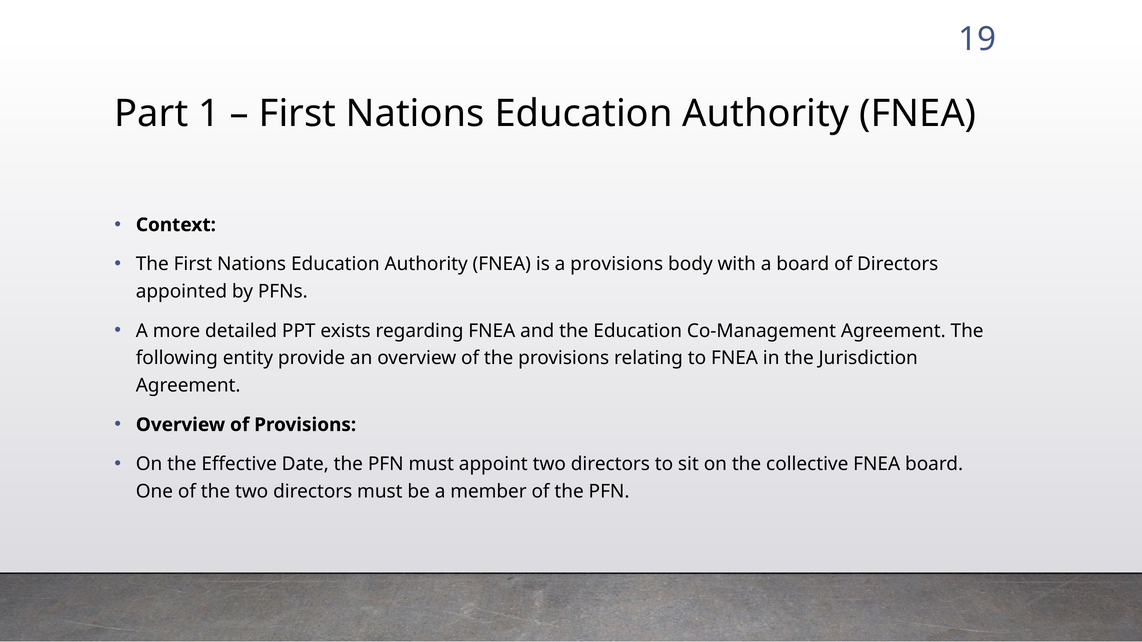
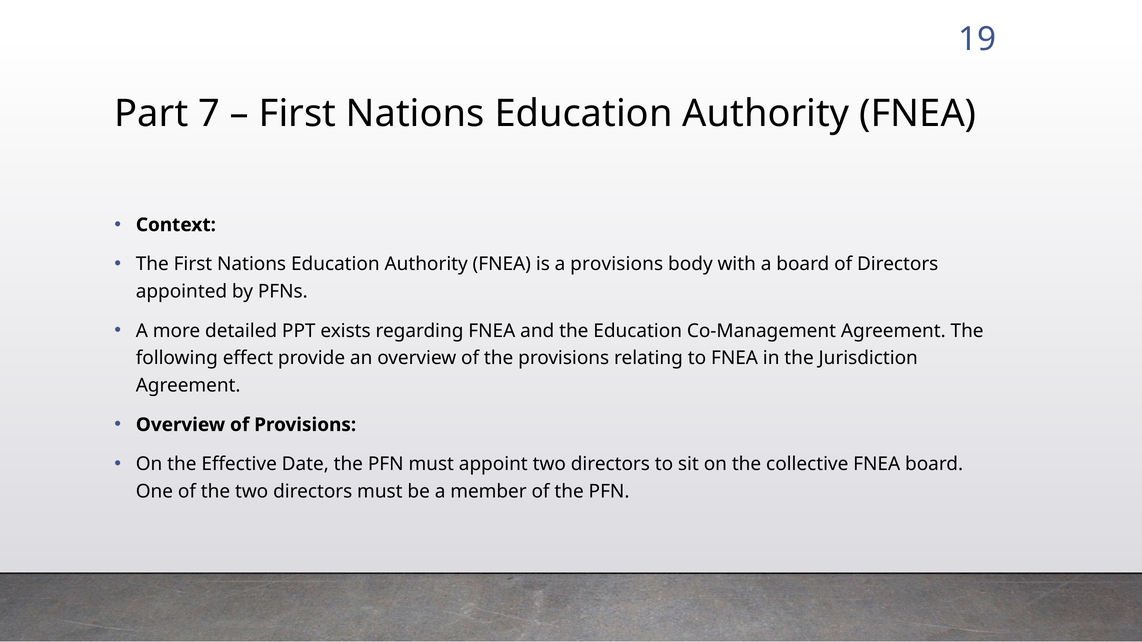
1: 1 -> 7 (209, 114)
entity: entity -> effect (248, 358)
